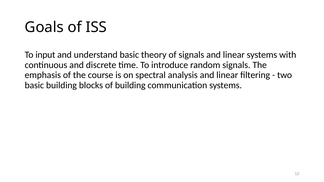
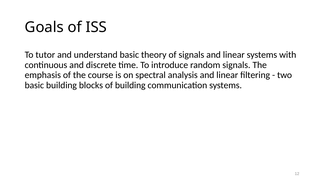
input: input -> tutor (45, 55)
